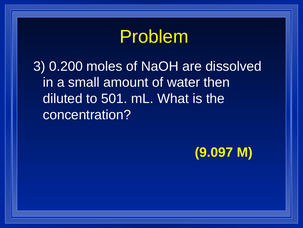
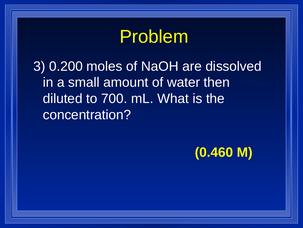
501: 501 -> 700 (114, 98)
9.097: 9.097 -> 0.460 (214, 152)
